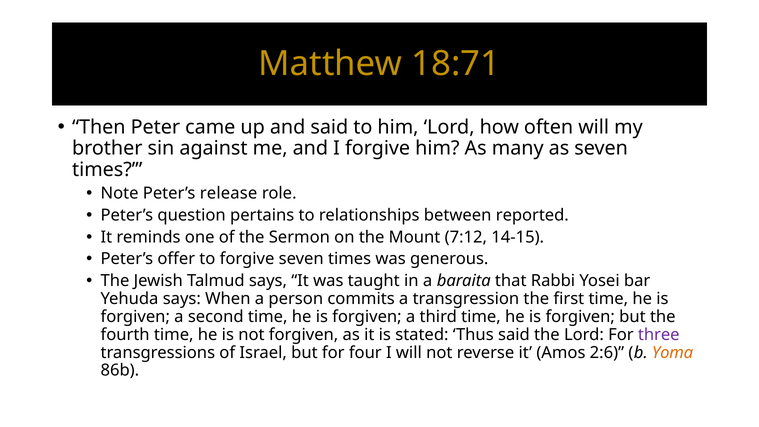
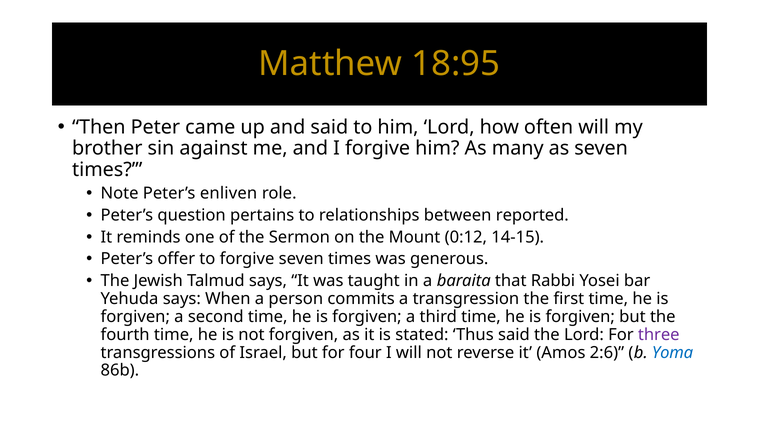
18:71: 18:71 -> 18:95 (456, 64)
release: release -> enliven (229, 193)
7:12: 7:12 -> 0:12 (466, 237)
Yoma colour: orange -> blue (673, 353)
